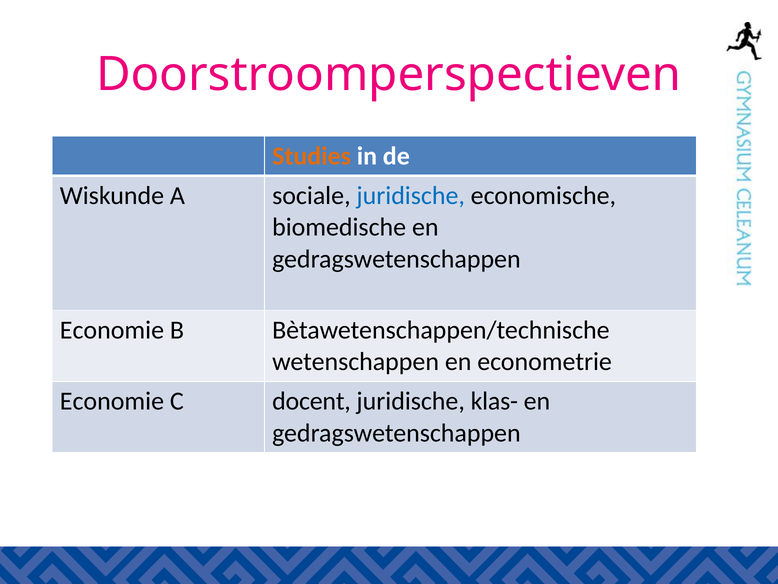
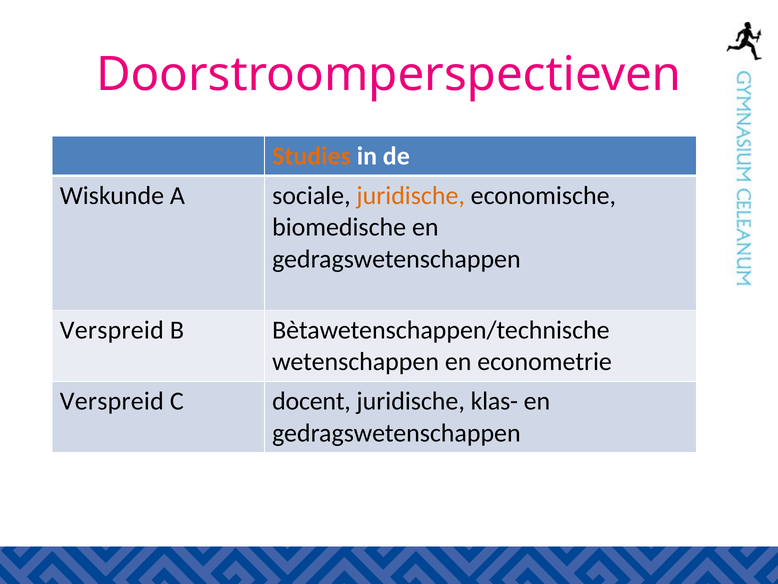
juridische colour: blue -> orange (411, 196)
Economie: Economie -> Verspreid (112, 330)
Economie: Economie -> Verspreid (112, 401)
